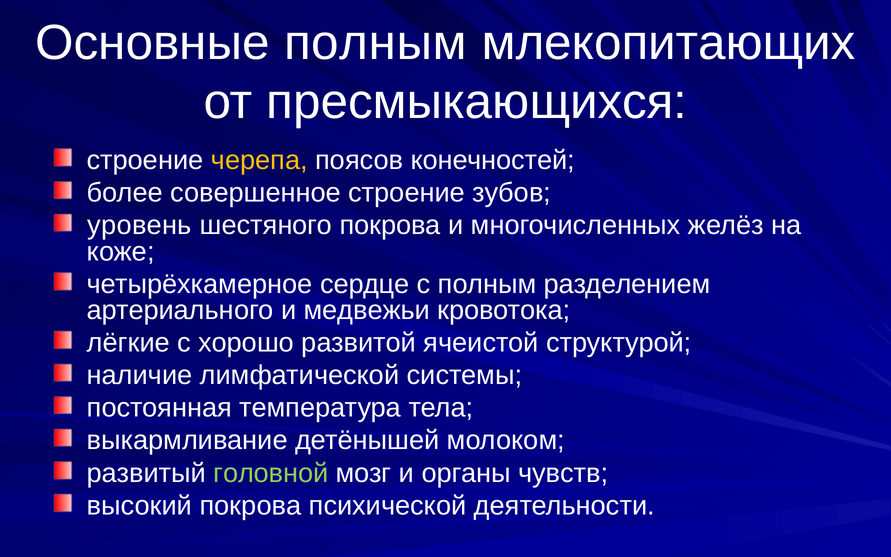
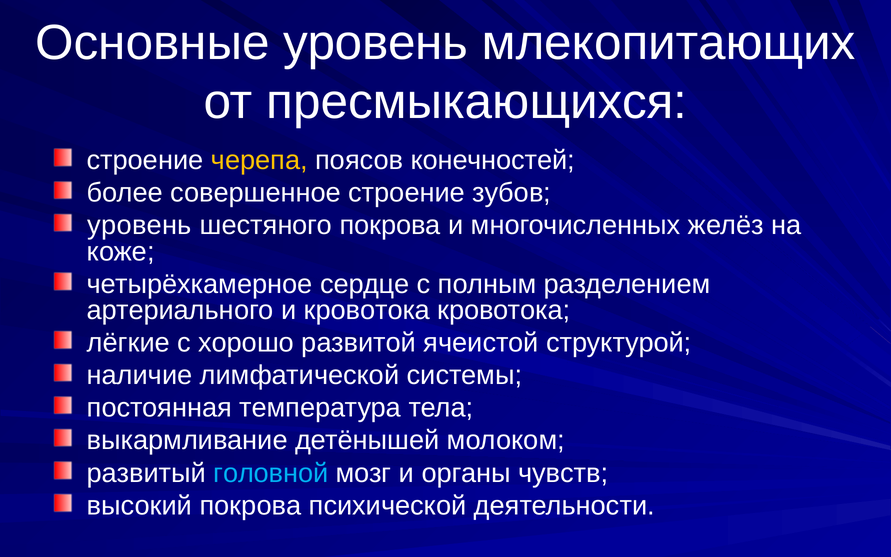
Основные полным: полным -> уровень (376, 43)
и медвежьи: медвежьи -> кровотока (367, 310)
головной colour: light green -> light blue (271, 473)
